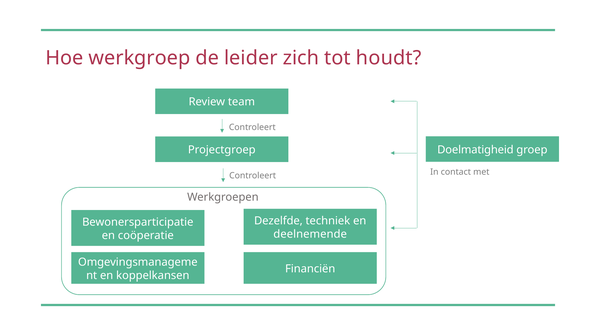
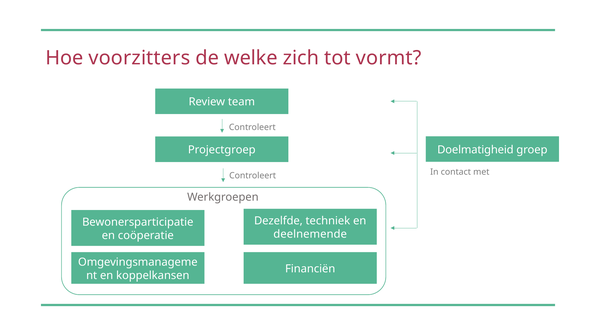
werkgroep: werkgroep -> voorzitters (139, 58)
leider: leider -> welke (251, 58)
houdt: houdt -> vormt (389, 58)
